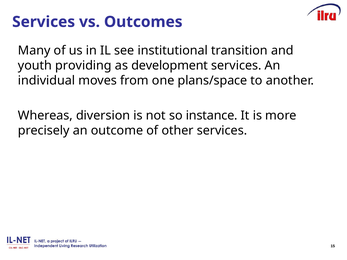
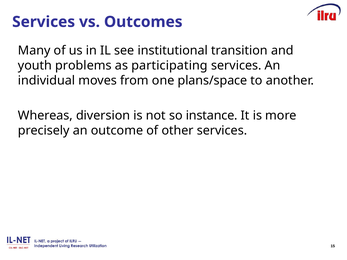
providing: providing -> problems (83, 66)
development: development -> participating (170, 66)
